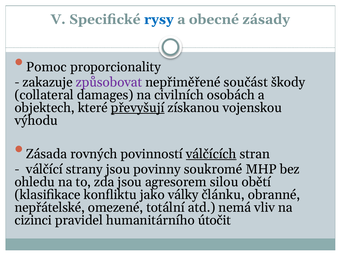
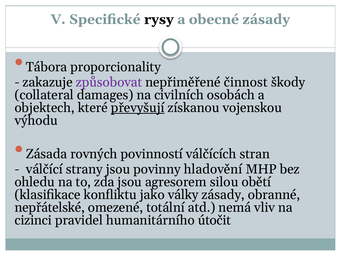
rysy colour: blue -> black (159, 19)
Pomoc: Pomoc -> Tábora (46, 67)
součást: součást -> činnost (246, 82)
válčících underline: present -> none (211, 154)
soukromé: soukromé -> hladovění (213, 169)
války článku: článku -> zásady (223, 195)
